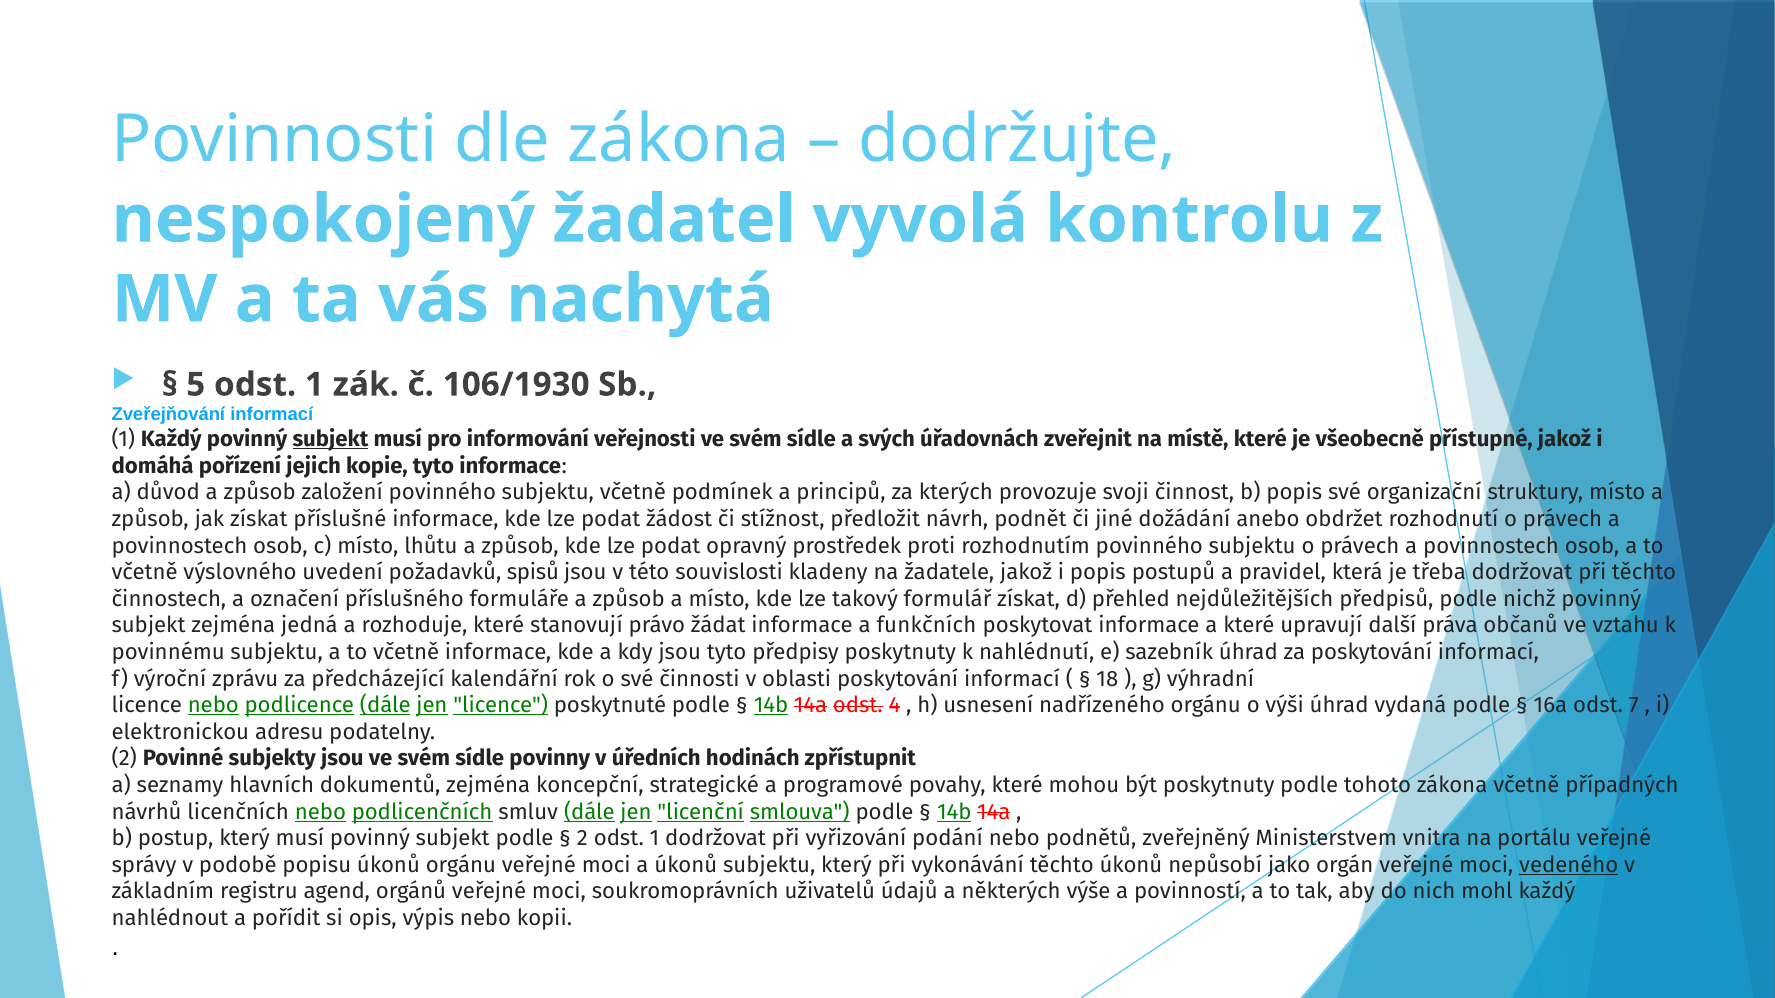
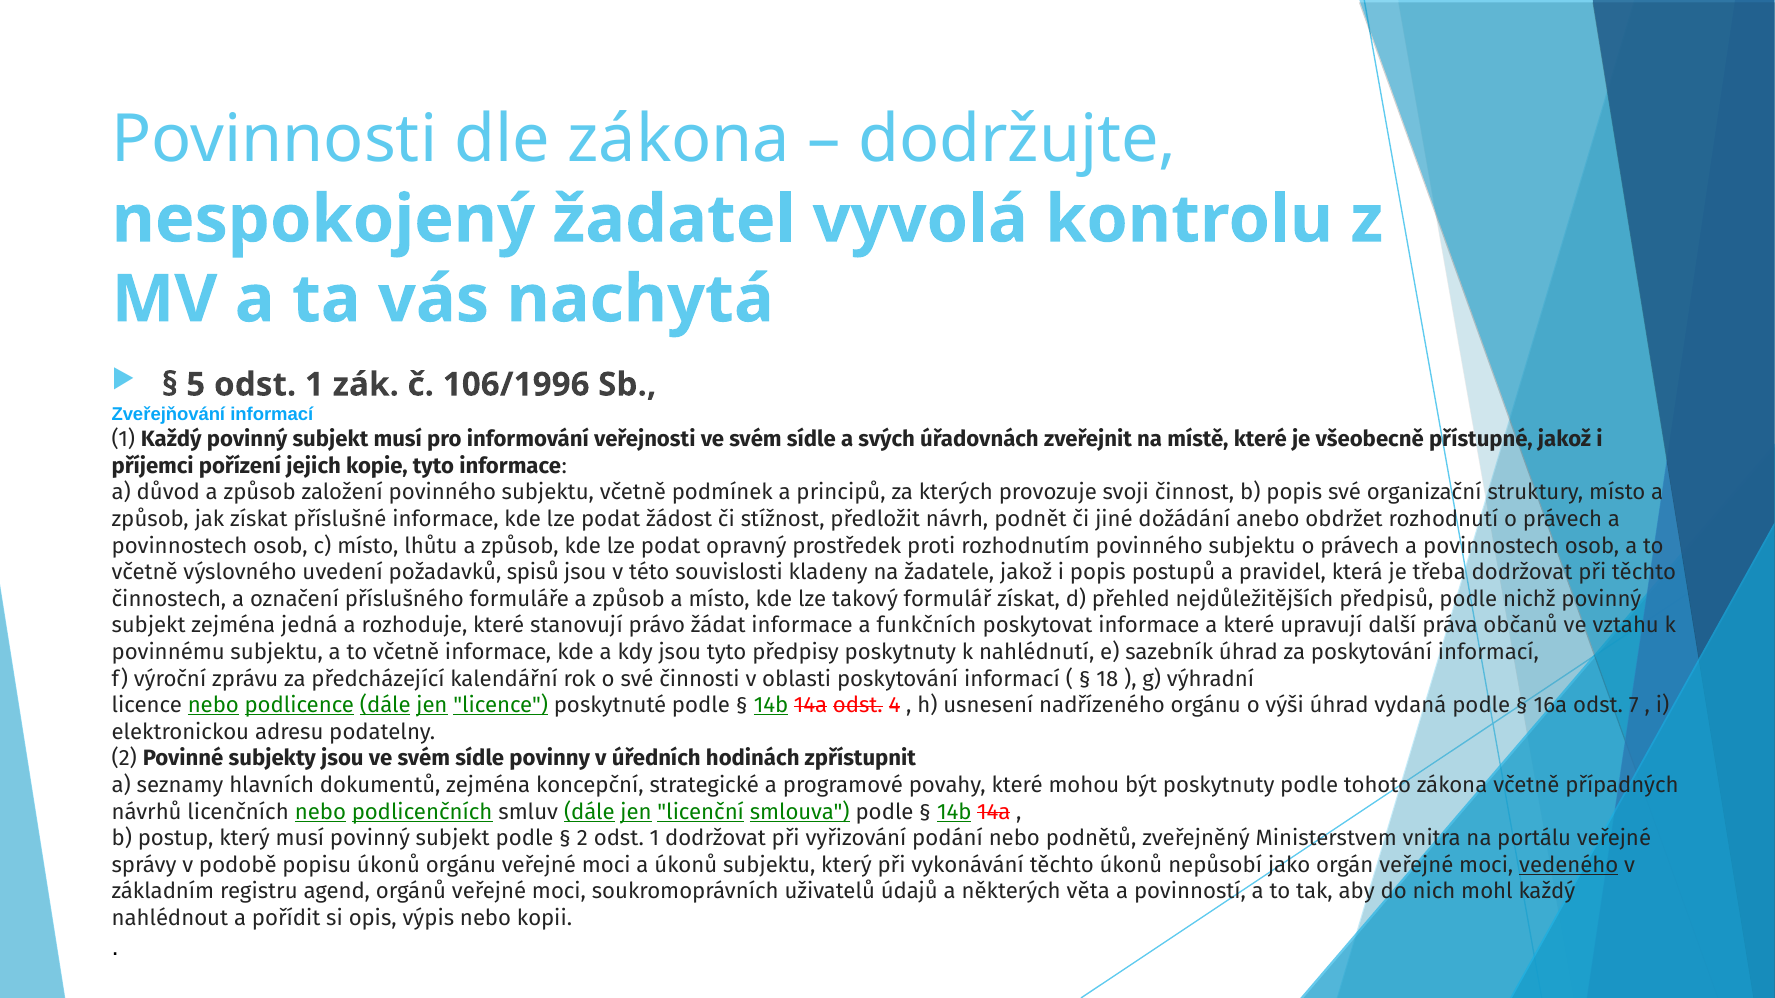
106/1930: 106/1930 -> 106/1996 (516, 385)
subjekt underline: present -> none (330, 439)
domáhá: domáhá -> příjemci (153, 466)
výše: výše -> věta (1088, 892)
